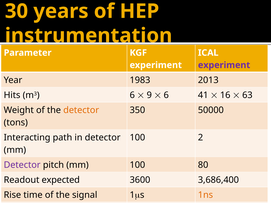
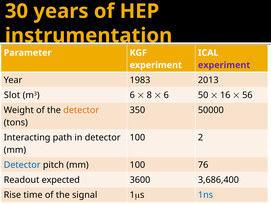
Hits: Hits -> Slot (12, 95)
9: 9 -> 8 (149, 95)
6 41: 41 -> 50 (203, 95)
63: 63 -> 56 (247, 95)
Detector colour: purple -> blue (22, 165)
80: 80 -> 76 (203, 165)
1ns colour: orange -> blue (205, 195)
